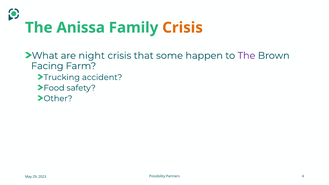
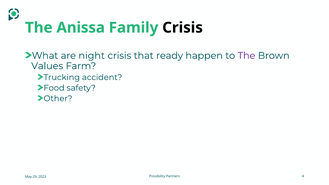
Crisis colour: orange -> black (183, 28)
some: some -> ready (170, 56)
Facing: Facing -> Values (47, 66)
